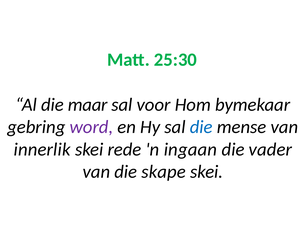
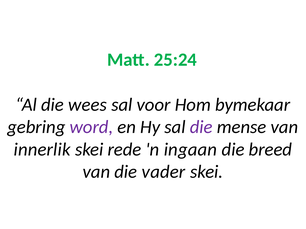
25:30: 25:30 -> 25:24 (175, 60)
maar: maar -> wees (88, 105)
die colour: blue -> purple (201, 127)
vader: vader -> breed (270, 150)
skape: skape -> vader (164, 172)
